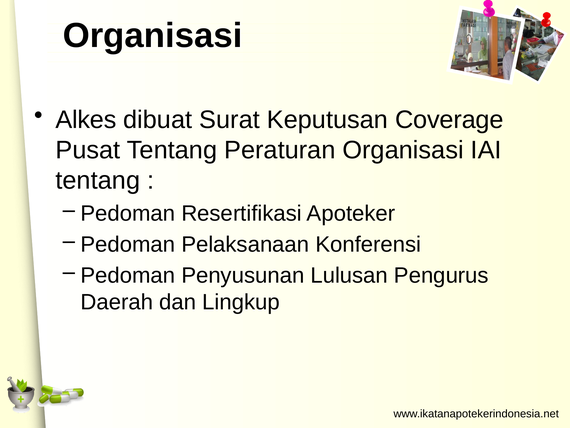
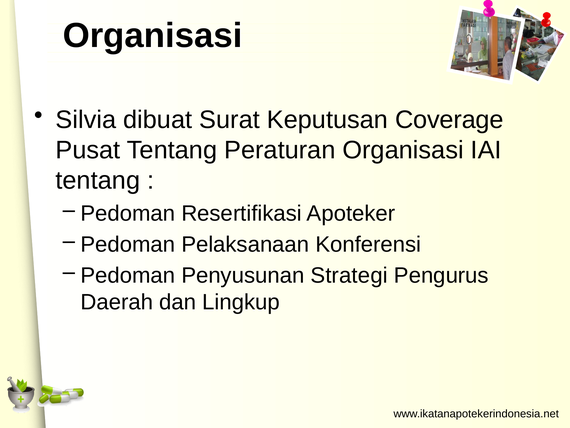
Alkes: Alkes -> Silvia (86, 120)
Lulusan: Lulusan -> Strategi (349, 275)
